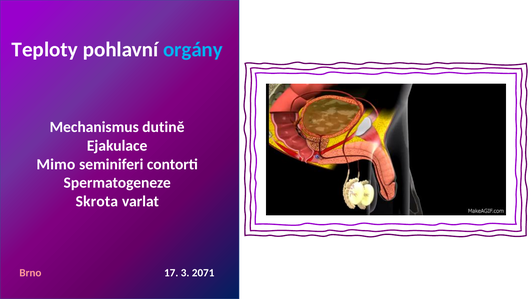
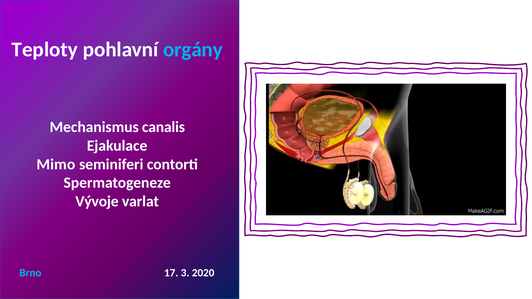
dutině: dutině -> canalis (163, 127)
Skrota: Skrota -> Vývoje (97, 202)
Brno colour: pink -> light blue (30, 273)
2071: 2071 -> 2020 (203, 273)
